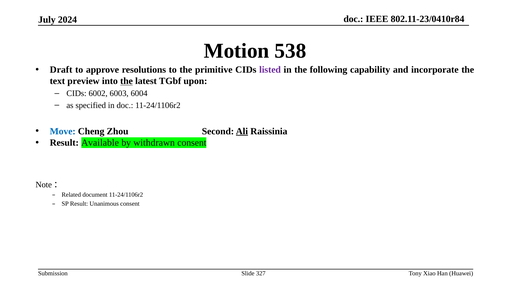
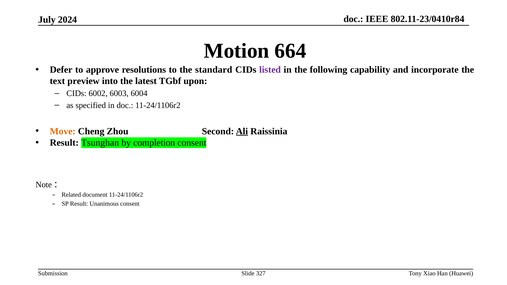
538: 538 -> 664 (290, 51)
Draft: Draft -> Defer (61, 70)
primitive: primitive -> standard (214, 70)
the underline: present -> none (126, 81)
Move colour: blue -> orange (63, 131)
Available: Available -> Tsunghan (100, 143)
withdrawn: withdrawn -> completion (154, 143)
